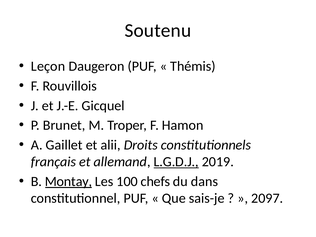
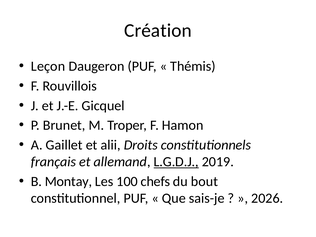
Soutenu: Soutenu -> Création (158, 31)
Montay underline: present -> none (68, 181)
dans: dans -> bout (205, 181)
2097: 2097 -> 2026 (267, 198)
